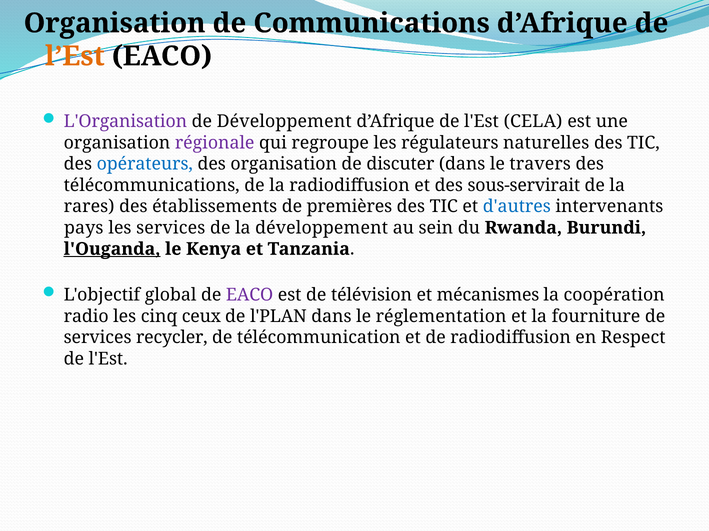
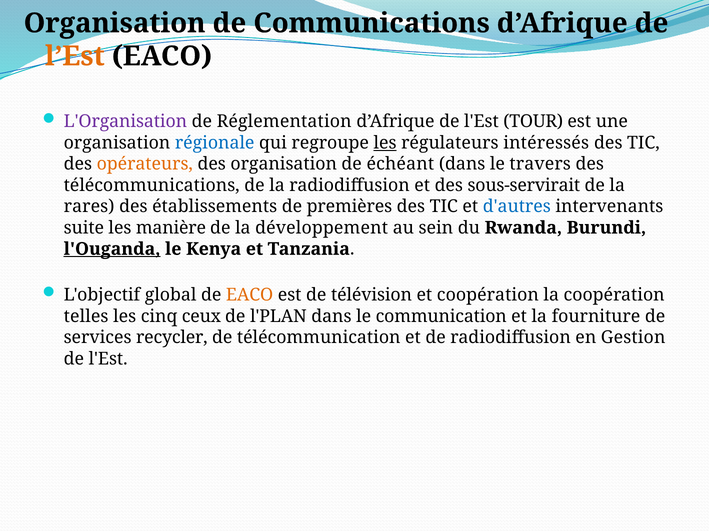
de Développement: Développement -> Réglementation (284, 122)
CELA: CELA -> TOUR (533, 122)
régionale colour: purple -> blue (215, 143)
les underline: none -> present (385, 143)
naturelles: naturelles -> intéressés (546, 143)
opérateurs colour: blue -> orange (145, 164)
discuter: discuter -> échéant (400, 164)
pays: pays -> suite (84, 228)
les services: services -> manière (171, 228)
EACO colour: purple -> orange (250, 295)
et mécanismes: mécanismes -> coopération (488, 295)
radio: radio -> telles (86, 317)
réglementation: réglementation -> communication (441, 317)
Respect: Respect -> Gestion (633, 338)
